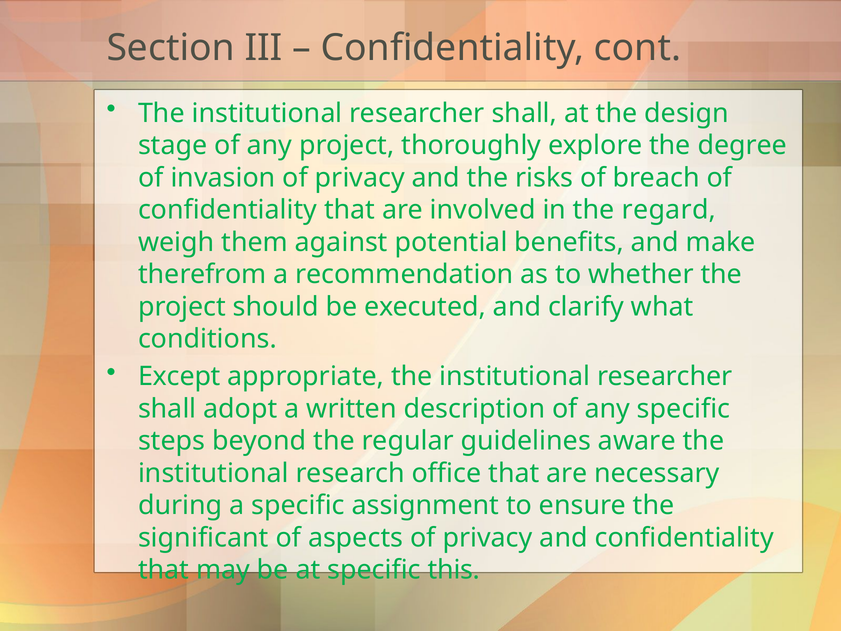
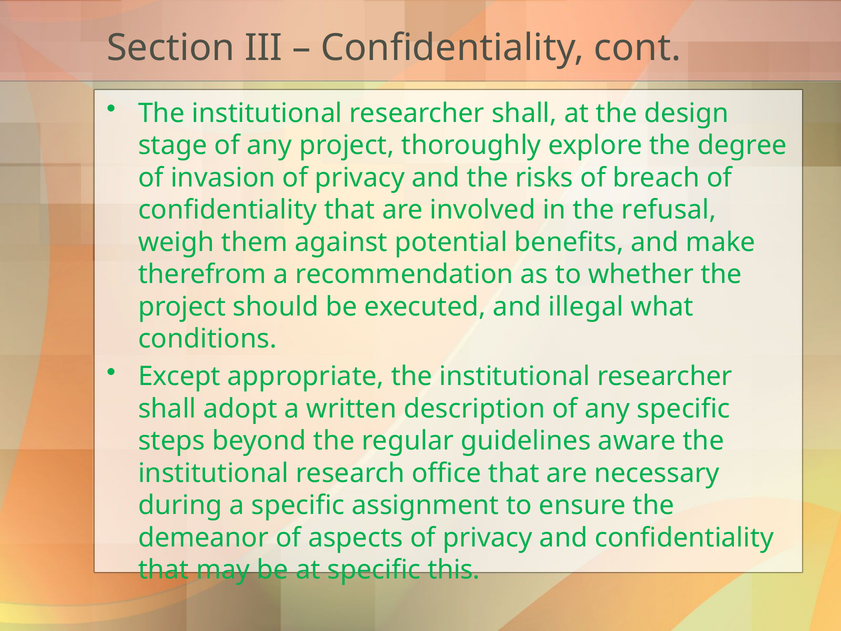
regard: regard -> refusal (669, 210)
clarify: clarify -> illegal (586, 307)
significant: significant -> demeanor (203, 537)
